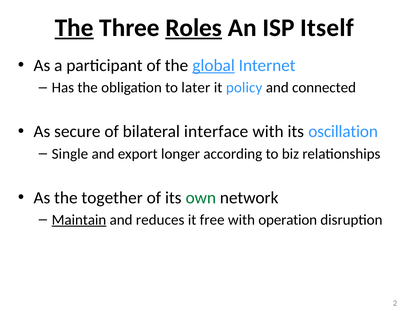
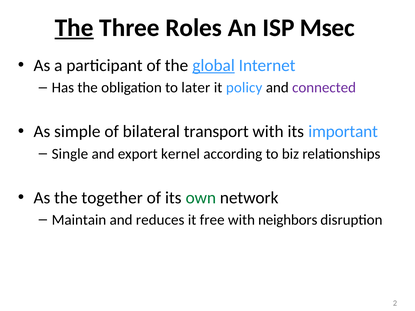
Roles underline: present -> none (194, 28)
Itself: Itself -> Msec (327, 28)
connected colour: black -> purple (324, 88)
secure: secure -> simple (77, 132)
interface: interface -> transport (216, 132)
oscillation: oscillation -> important (343, 132)
longer: longer -> kernel (180, 154)
Maintain underline: present -> none (79, 220)
operation: operation -> neighbors (288, 220)
